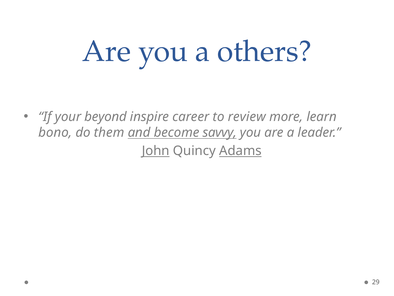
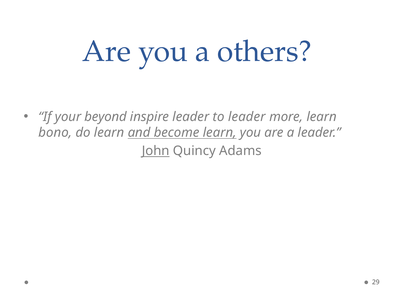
inspire career: career -> leader (191, 116)
to review: review -> leader (247, 116)
do them: them -> learn (109, 132)
become savvy: savvy -> learn (220, 132)
Adams underline: present -> none (240, 151)
